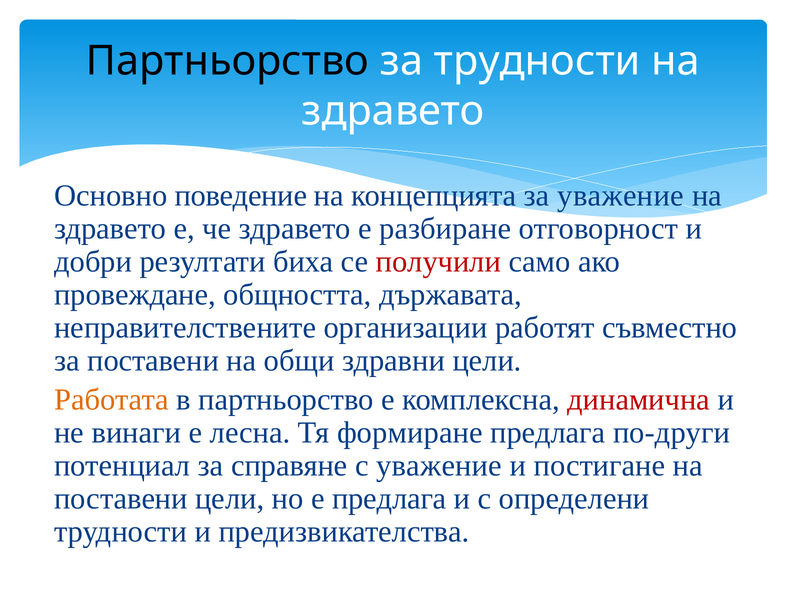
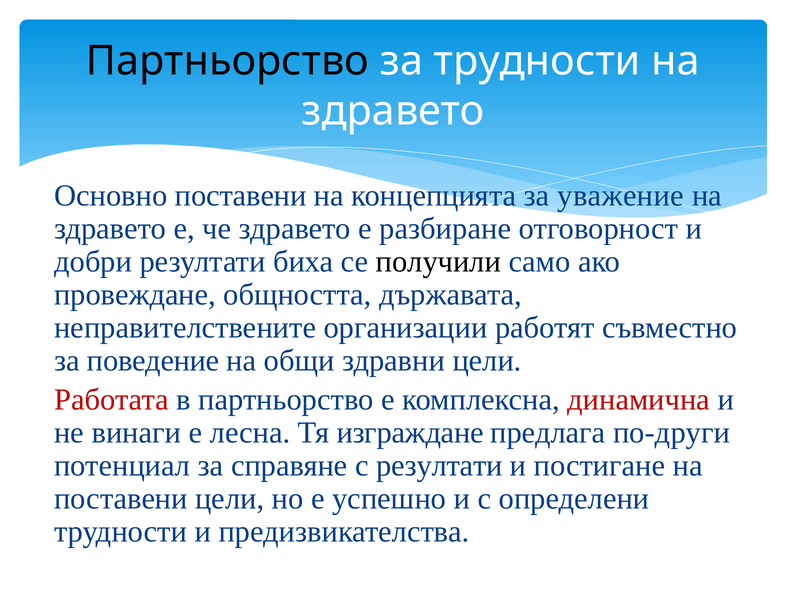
Основно поведение: поведение -> поставени (241, 195)
получили colour: red -> black (438, 261)
за поставени: поставени -> поведение (153, 360)
Работата colour: orange -> red (112, 399)
формиране: формиране -> изграждане (410, 432)
с уважение: уважение -> резултати (439, 465)
е предлага: предлага -> успешно (389, 498)
